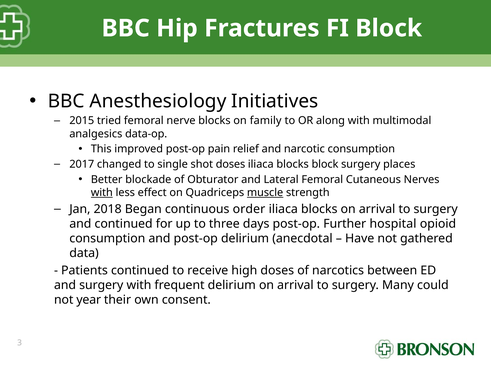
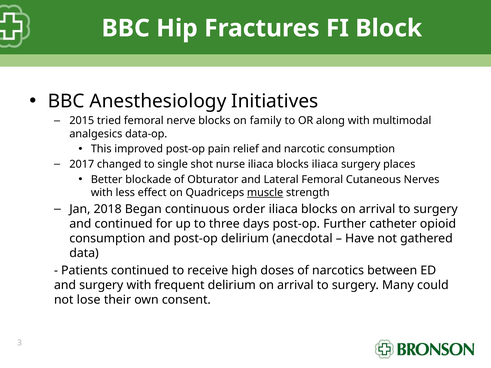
shot doses: doses -> nurse (230, 164)
blocks block: block -> iliaca (325, 164)
with underline: present -> none (102, 193)
hospital: hospital -> catheter (393, 224)
year: year -> lose (89, 300)
